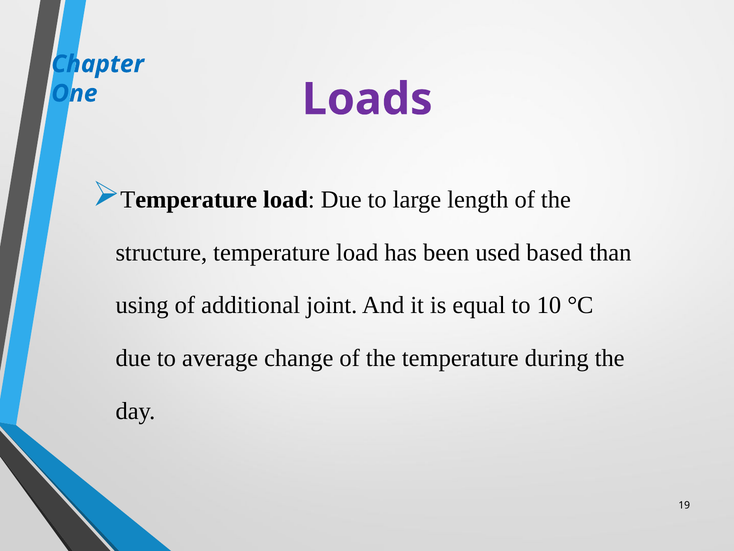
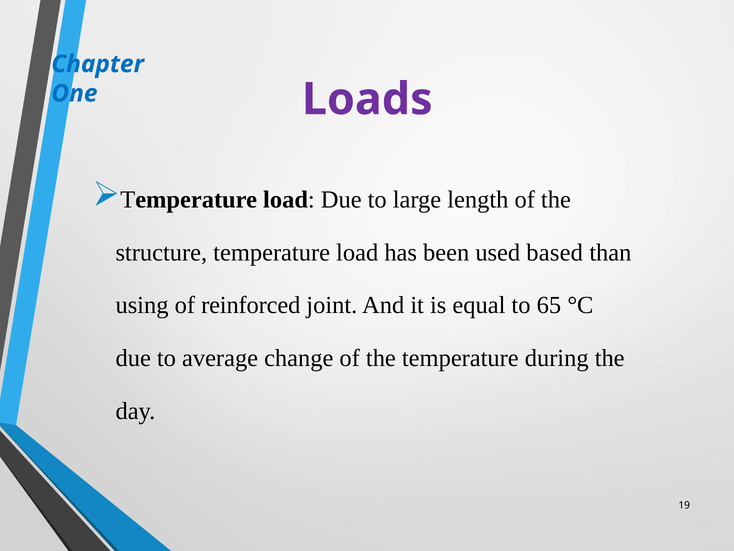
additional: additional -> reinforced (251, 305)
10: 10 -> 65 (549, 305)
